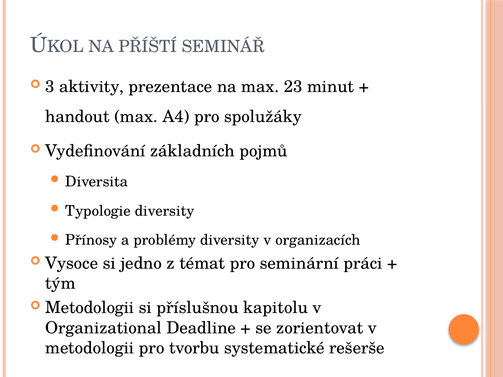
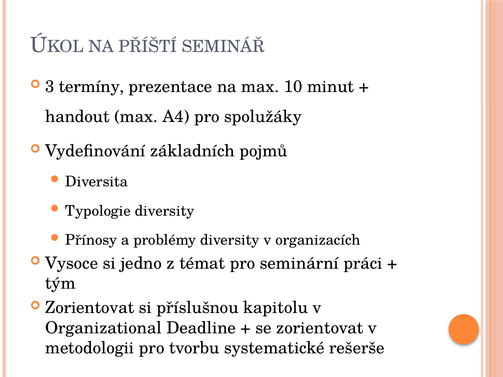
aktivity: aktivity -> termíny (92, 87)
23: 23 -> 10 (293, 87)
Metodologii: Metodologii -> Zorientovat (90, 308)
